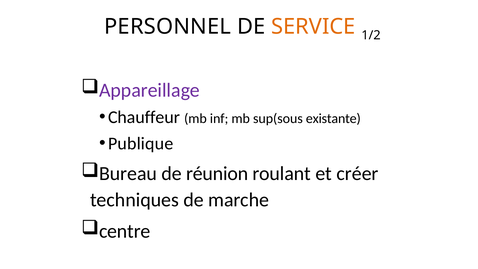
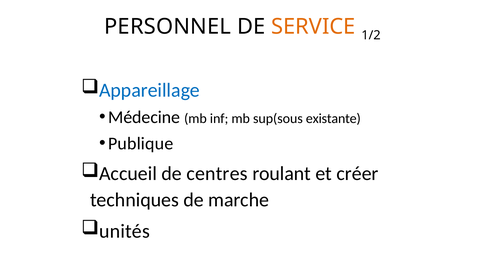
Appareillage colour: purple -> blue (149, 90)
Chauffeur: Chauffeur -> Médecine (144, 117)
Bureau: Bureau -> Accueil (128, 174)
réunion: réunion -> centres (217, 174)
centre: centre -> unités (124, 231)
